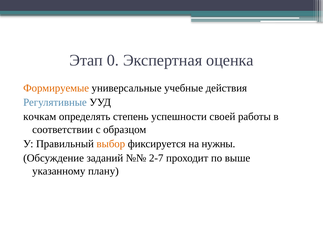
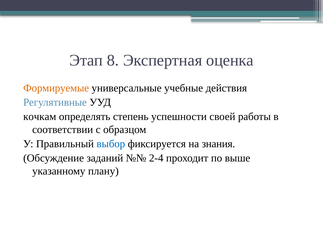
0: 0 -> 8 (113, 60)
выбор colour: orange -> blue (111, 144)
нужны: нужны -> знания (218, 144)
2-7: 2-7 -> 2-4 (156, 158)
